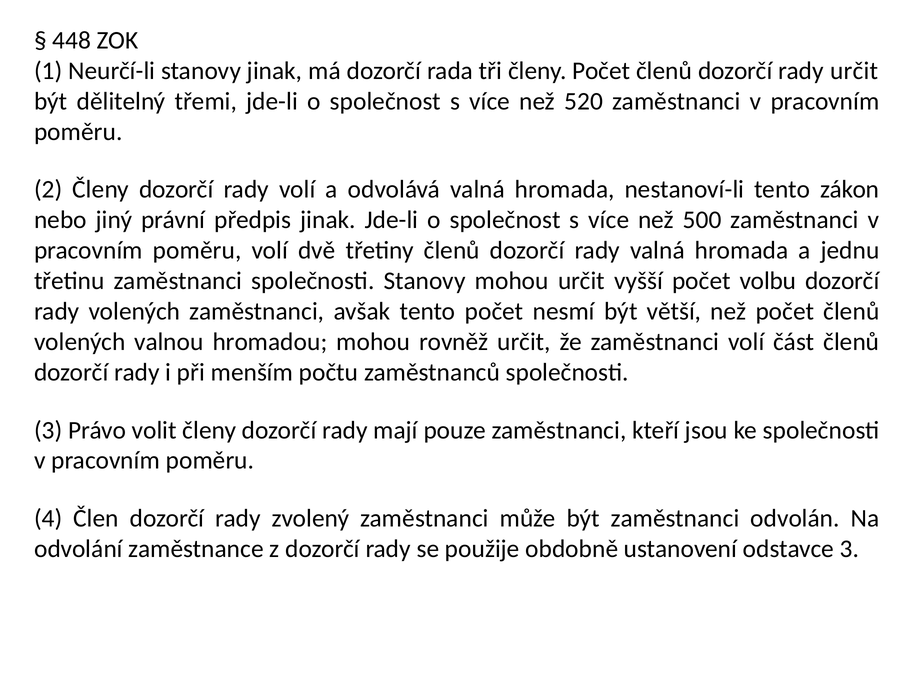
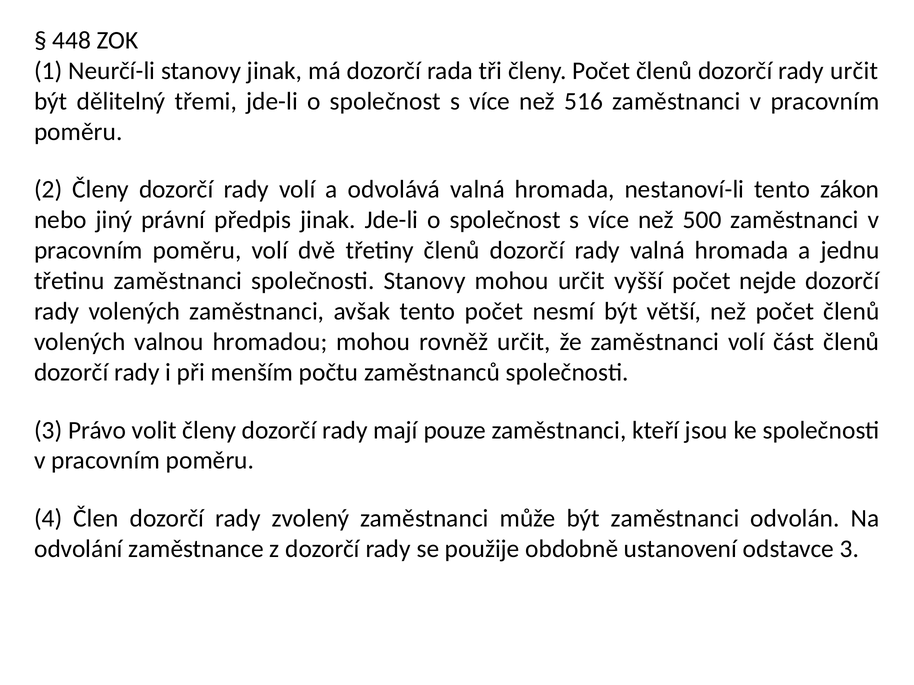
520: 520 -> 516 (584, 101)
volbu: volbu -> nejde (768, 281)
